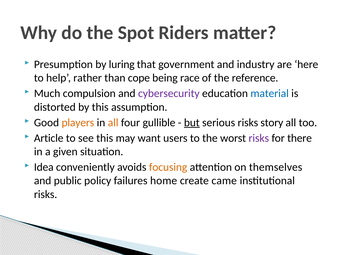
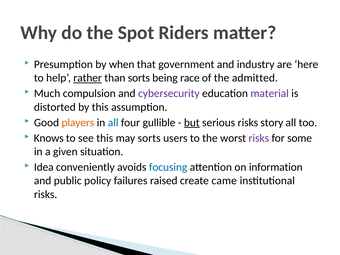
luring: luring -> when (122, 64)
rather underline: none -> present (88, 78)
than cope: cope -> sorts (139, 78)
reference: reference -> admitted (255, 78)
material colour: blue -> purple (270, 93)
all colour: orange -> blue (113, 123)
Article: Article -> Knows (49, 138)
may want: want -> sorts (149, 138)
there: there -> some (300, 138)
focusing colour: orange -> blue (168, 167)
themselves: themselves -> information (276, 167)
home: home -> raised (164, 181)
